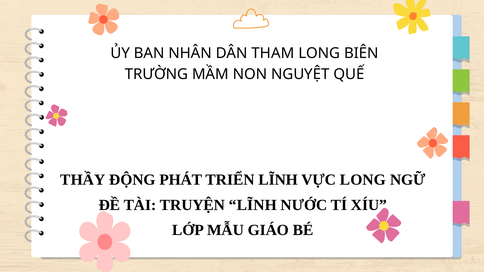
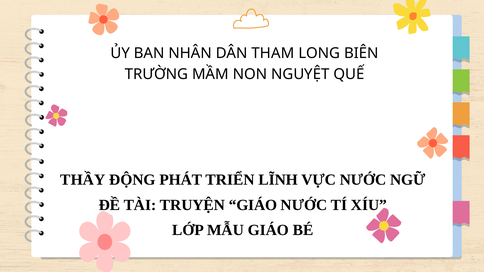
VỰC LONG: LONG -> NƯỚC (363, 180)
TRUYỆN LĨNH: LĨNH -> GIÁO (253, 205)
